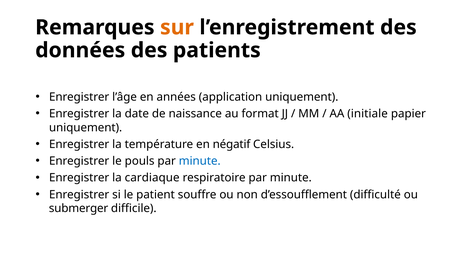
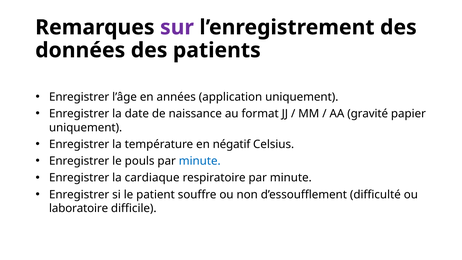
sur colour: orange -> purple (177, 27)
initiale: initiale -> gravité (368, 114)
submerger: submerger -> laboratoire (79, 208)
